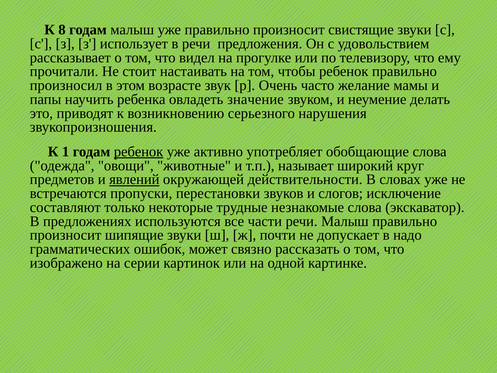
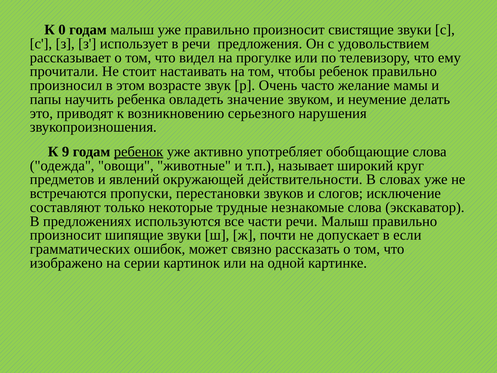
8: 8 -> 0 (62, 30)
1: 1 -> 9 (66, 152)
явлений underline: present -> none (134, 179)
надо: надо -> если (407, 235)
